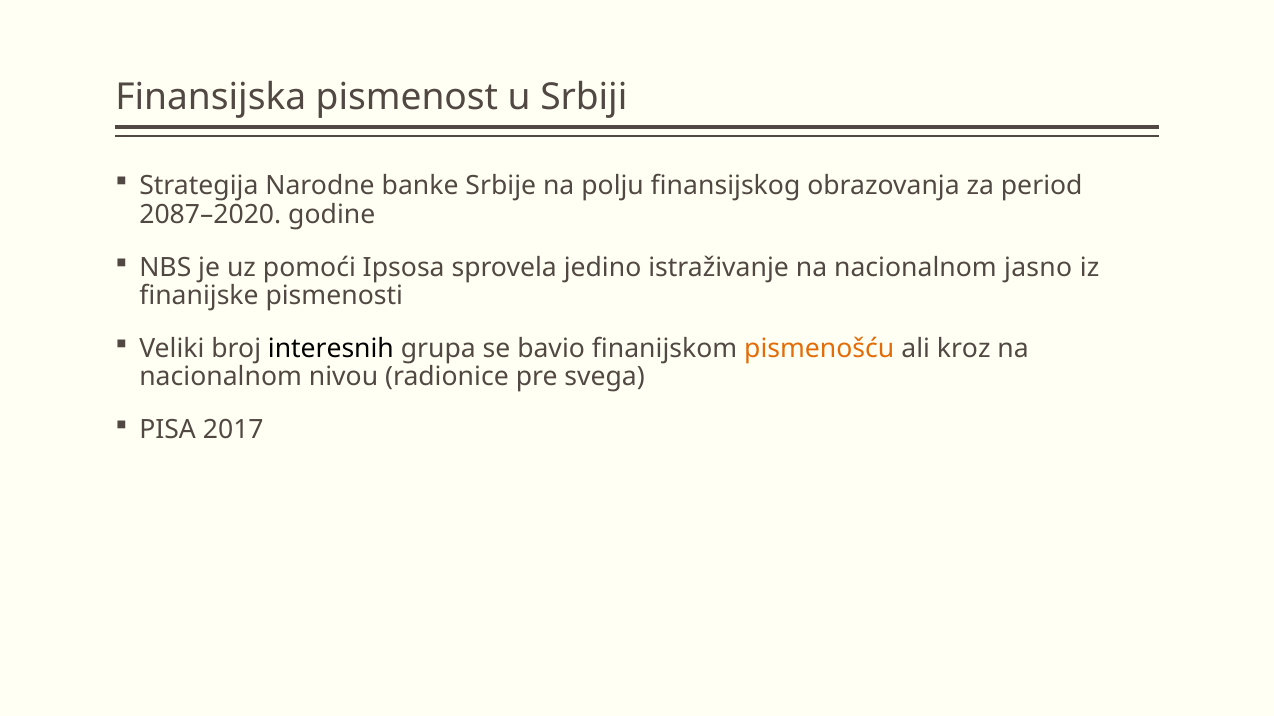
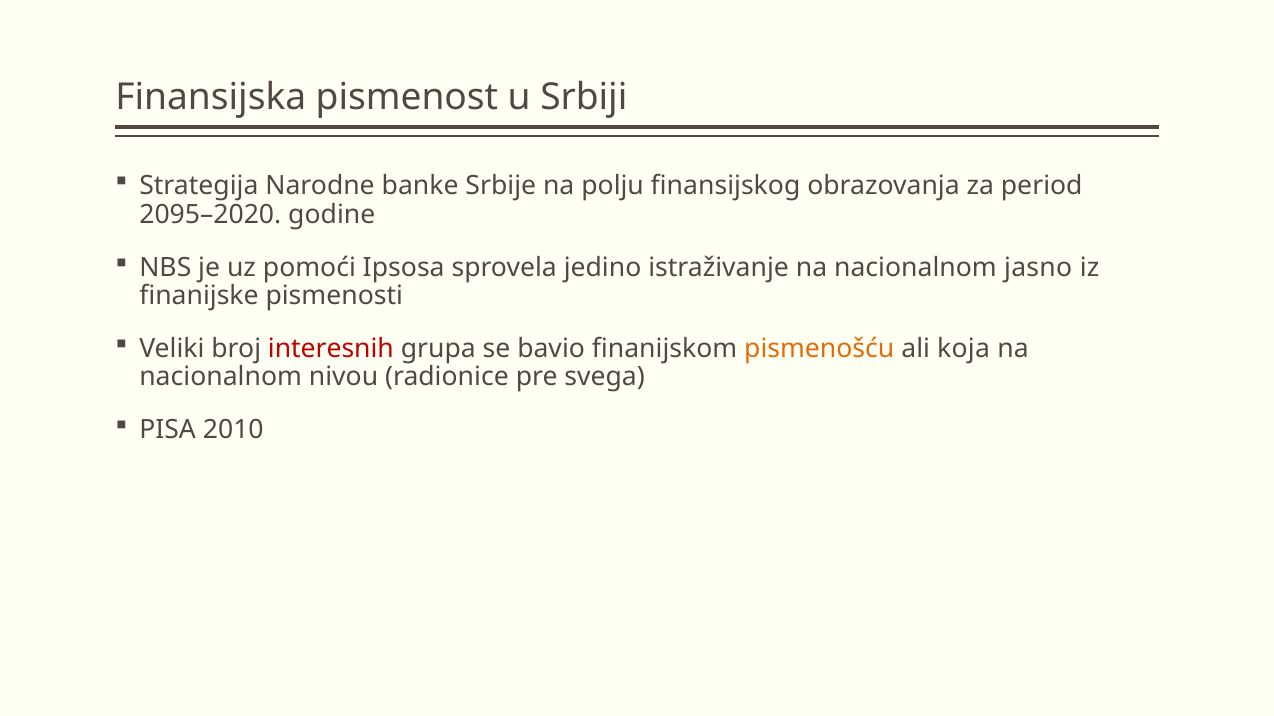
2087–2020: 2087–2020 -> 2095–2020 (210, 215)
interesnih colour: black -> red (331, 349)
kroz: kroz -> koja (964, 349)
2017: 2017 -> 2010 (233, 430)
